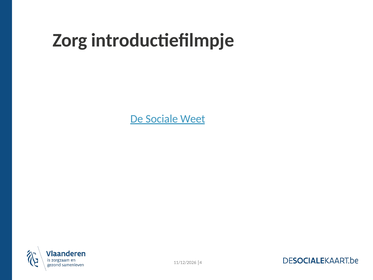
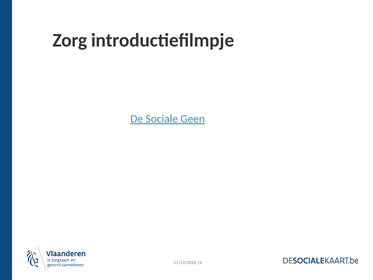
Weet: Weet -> Geen (193, 119)
